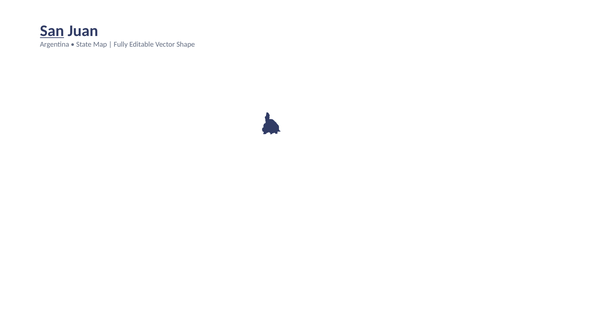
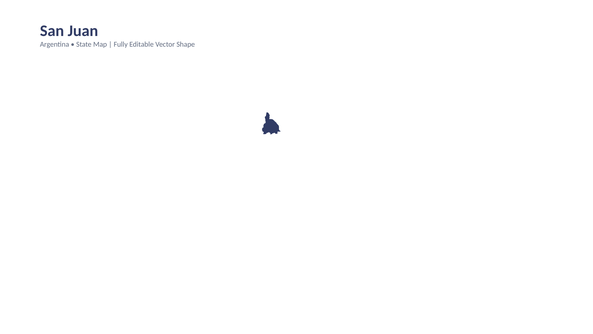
San underline: present -> none (52, 31)
